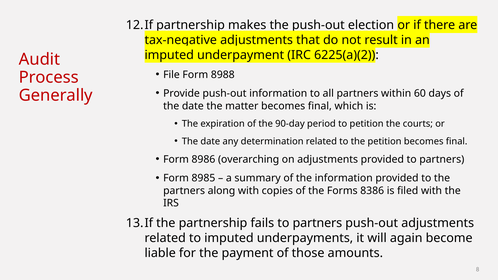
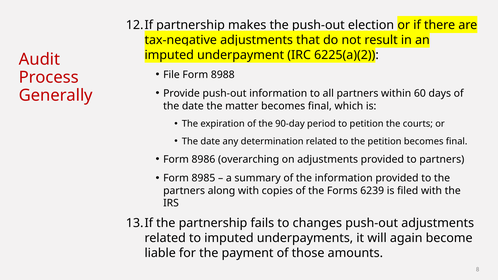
8386: 8386 -> 6239 (372, 191)
fails to partners: partners -> changes (317, 223)
